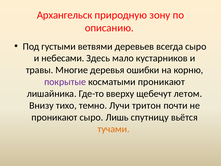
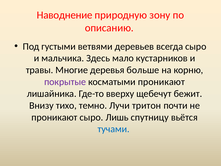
Архангельск: Архангельск -> Наводнение (65, 15)
небесами: небесами -> мальчика (63, 58)
ошибки: ошибки -> больше (143, 70)
летом: летом -> бежит (188, 94)
тучами colour: orange -> blue (114, 129)
